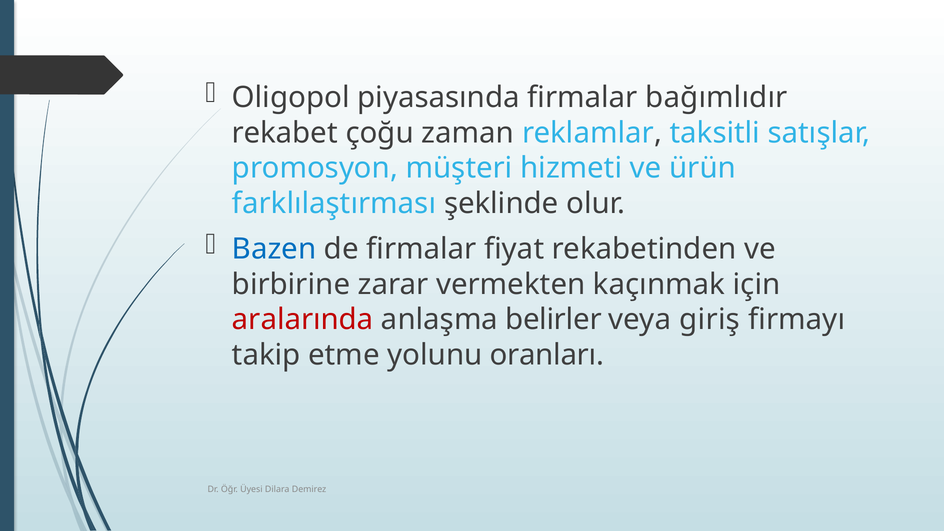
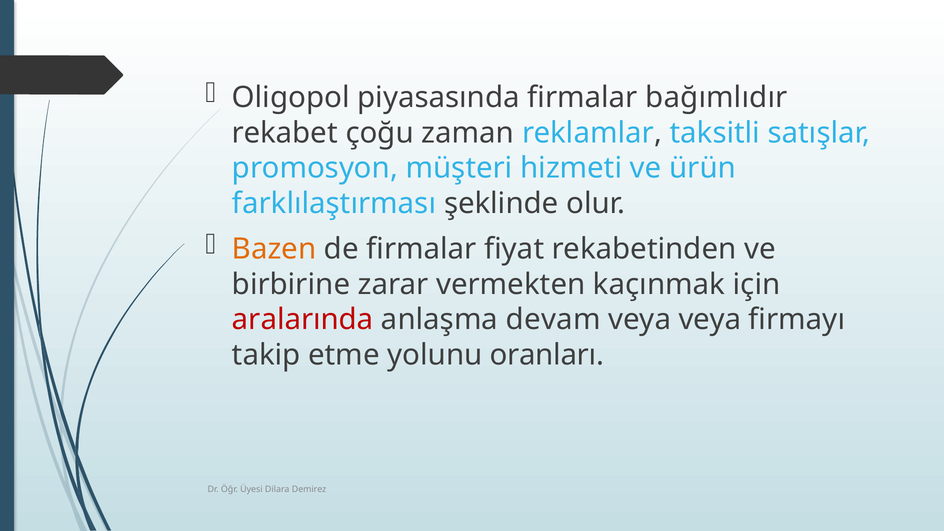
Bazen colour: blue -> orange (274, 249)
belirler: belirler -> devam (553, 320)
veya giriş: giriş -> veya (710, 320)
